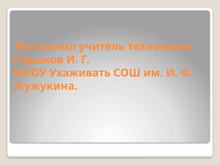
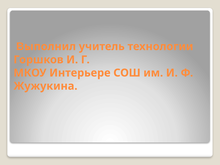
Ухаживать: Ухаживать -> Интерьере (80, 73)
